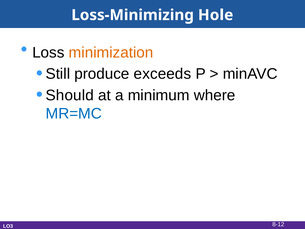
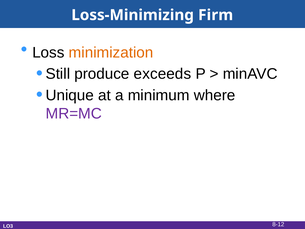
Hole: Hole -> Firm (216, 15)
Should: Should -> Unique (70, 95)
MR=MC colour: blue -> purple (74, 113)
